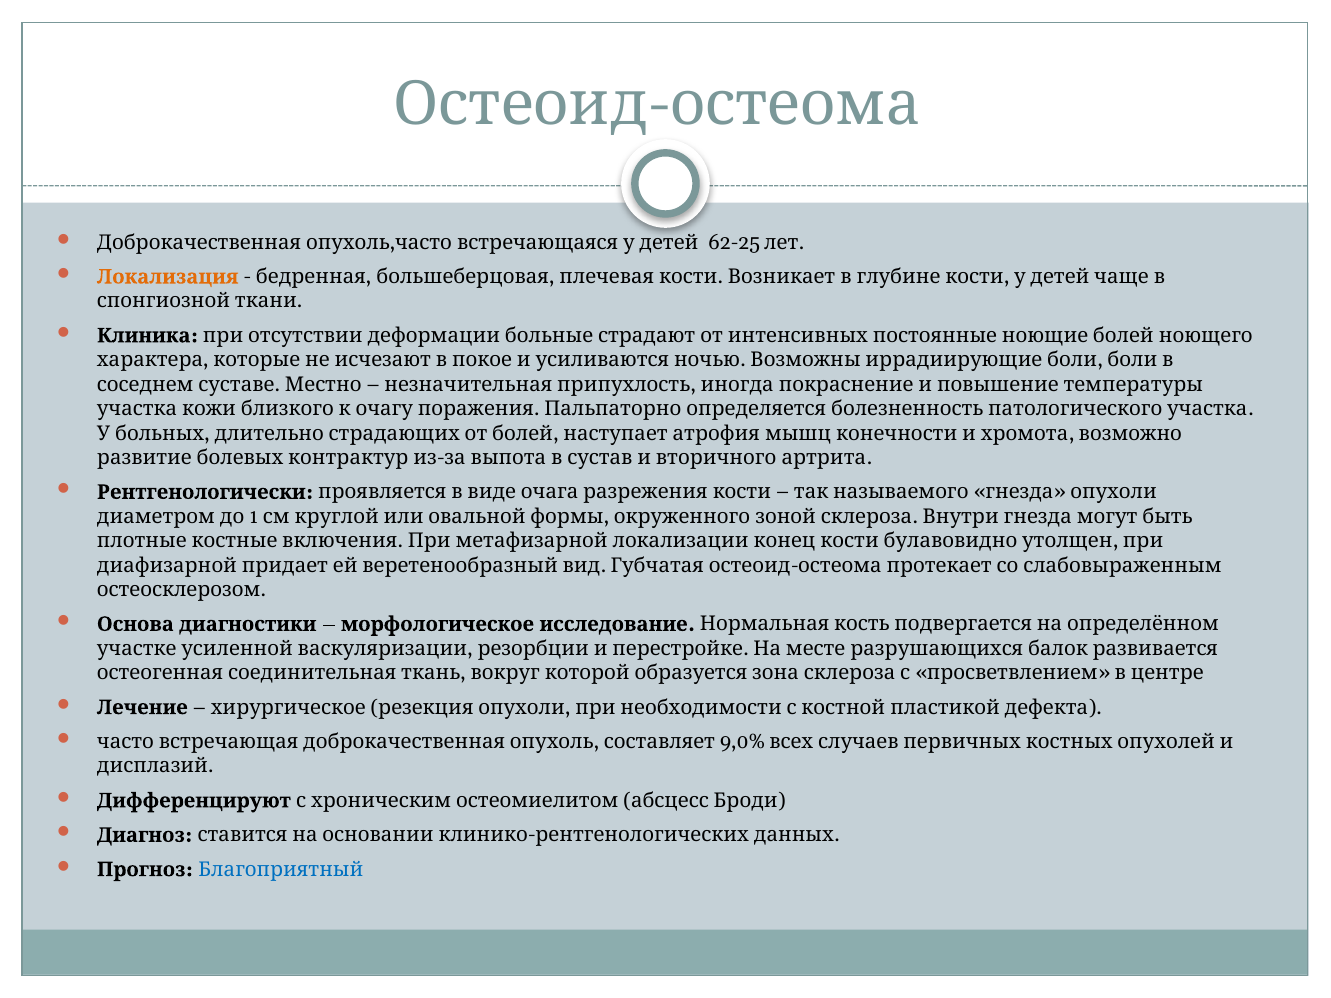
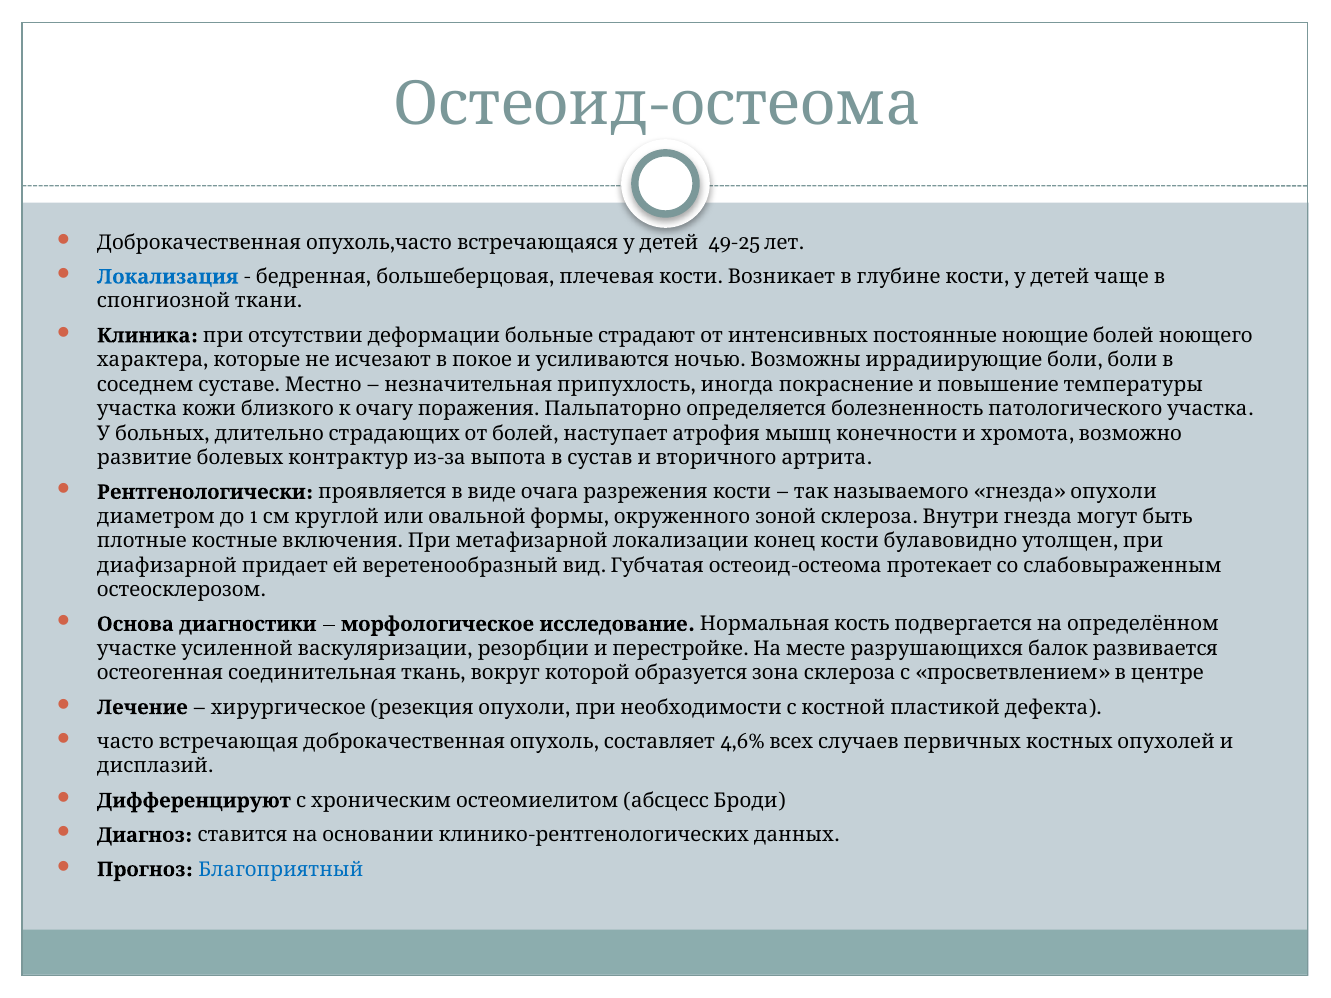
62-25: 62-25 -> 49-25 (734, 242)
Локализация colour: orange -> blue (168, 277)
9,0%: 9,0% -> 4,6% (743, 742)
